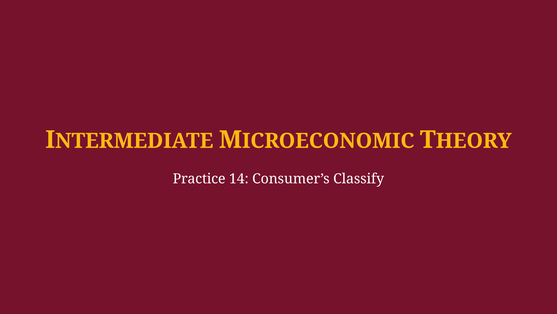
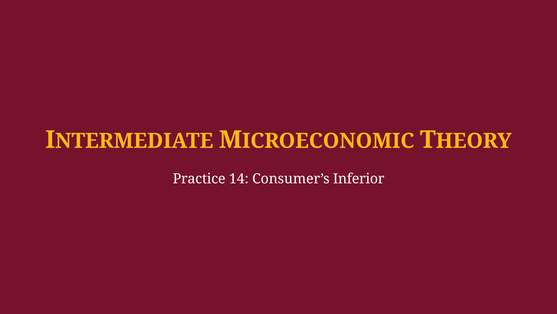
Classify: Classify -> Inferior (359, 179)
